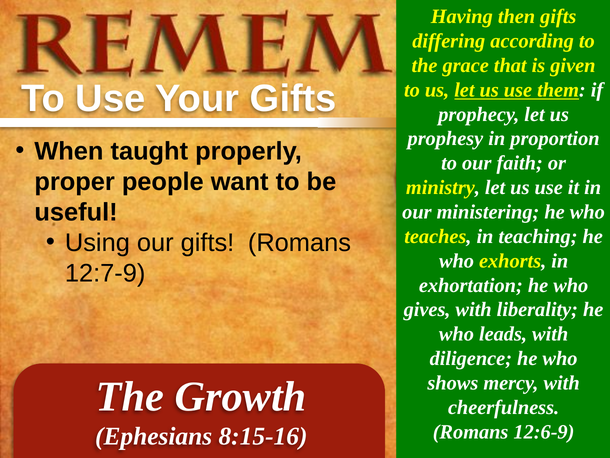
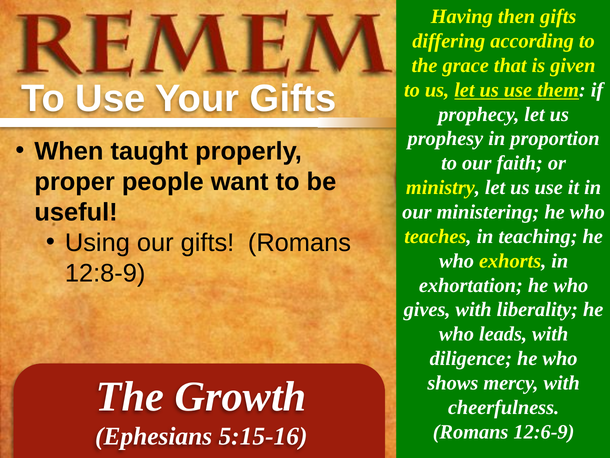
12:7-9: 12:7-9 -> 12:8-9 (105, 273)
8:15-16: 8:15-16 -> 5:15-16 (263, 436)
